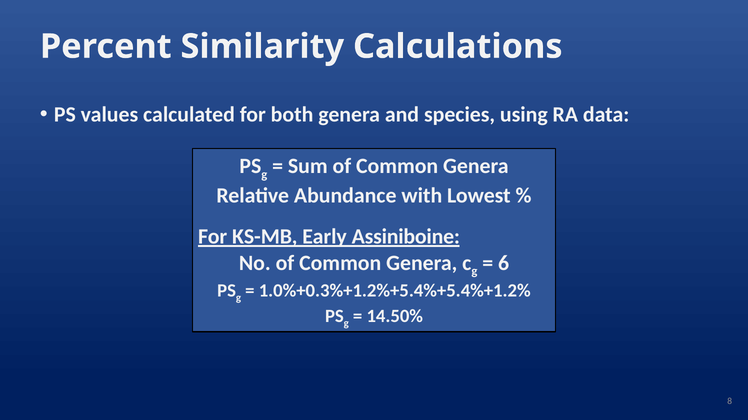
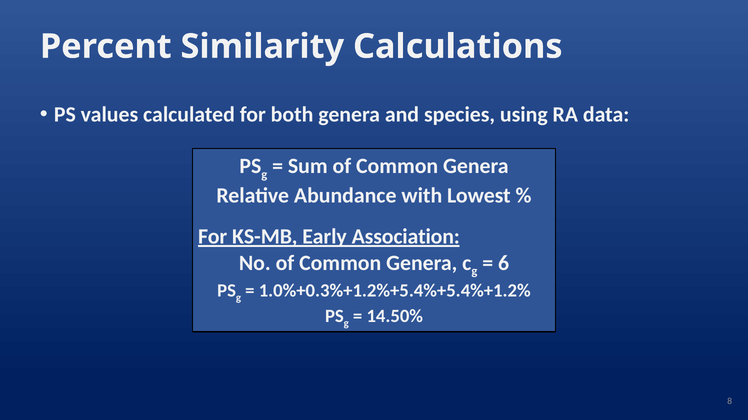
Assiniboine: Assiniboine -> Association (406, 237)
